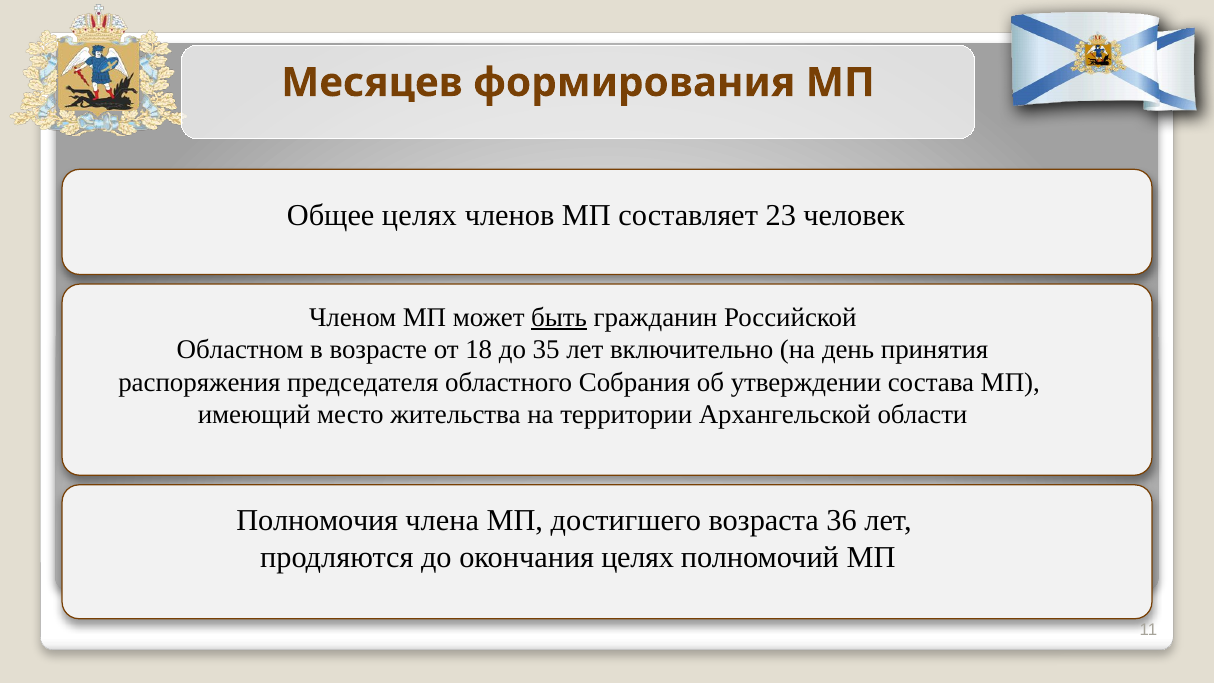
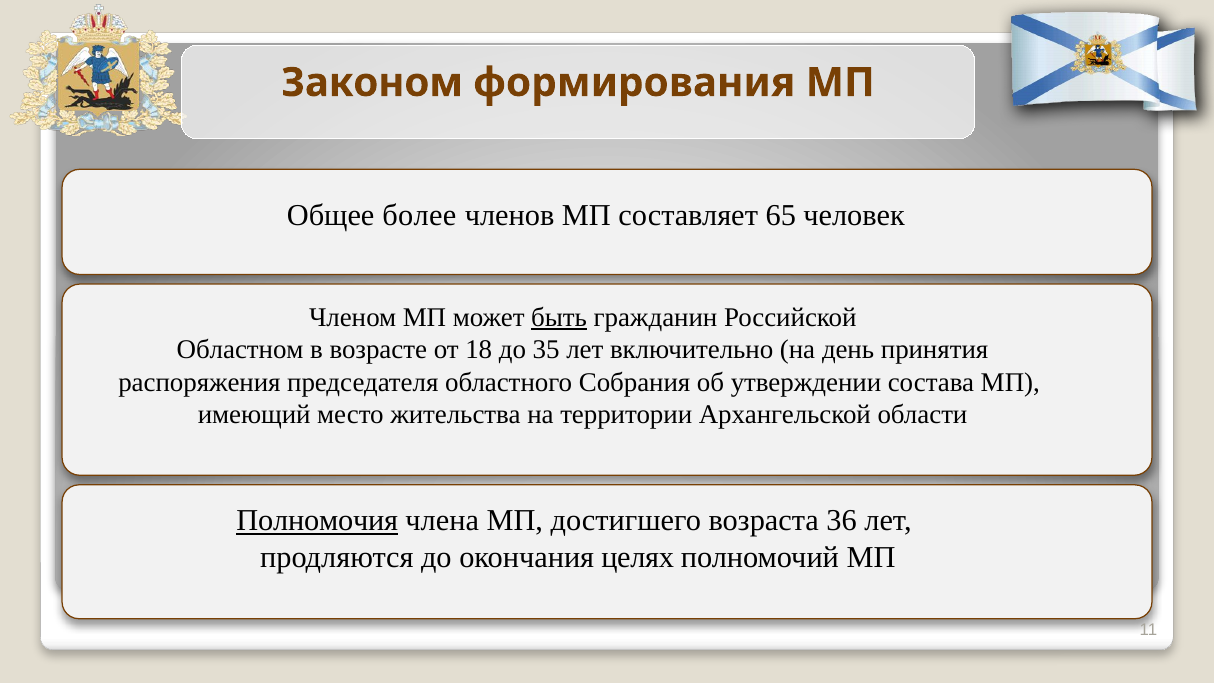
Месяцев: Месяцев -> Законом (372, 83)
Общее целях: целях -> более (419, 215)
23: 23 -> 65 (781, 215)
Полномочия underline: none -> present (317, 521)
